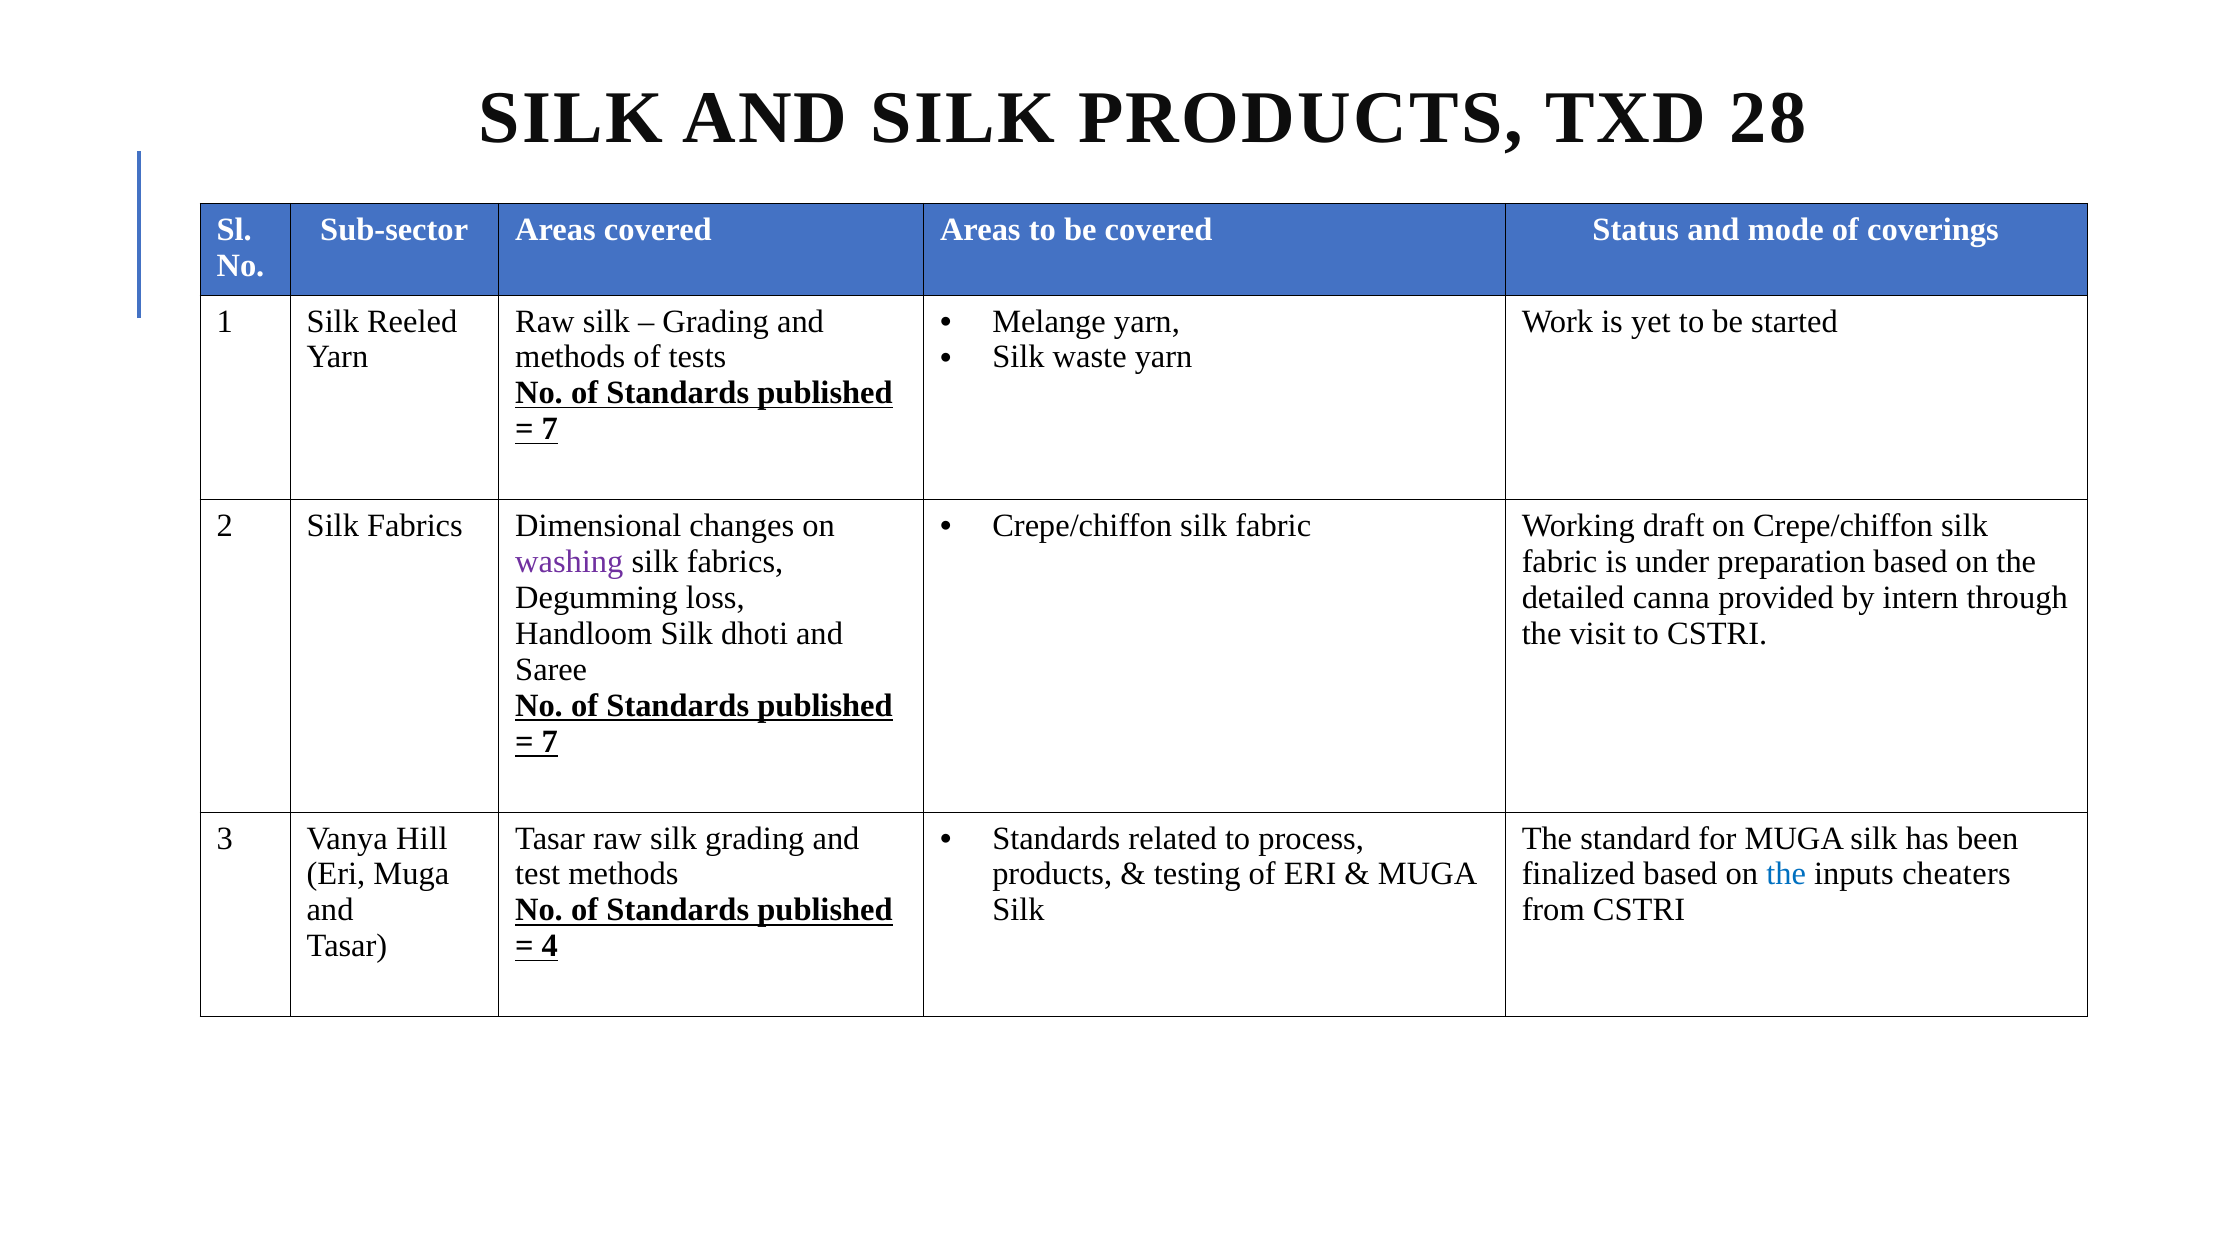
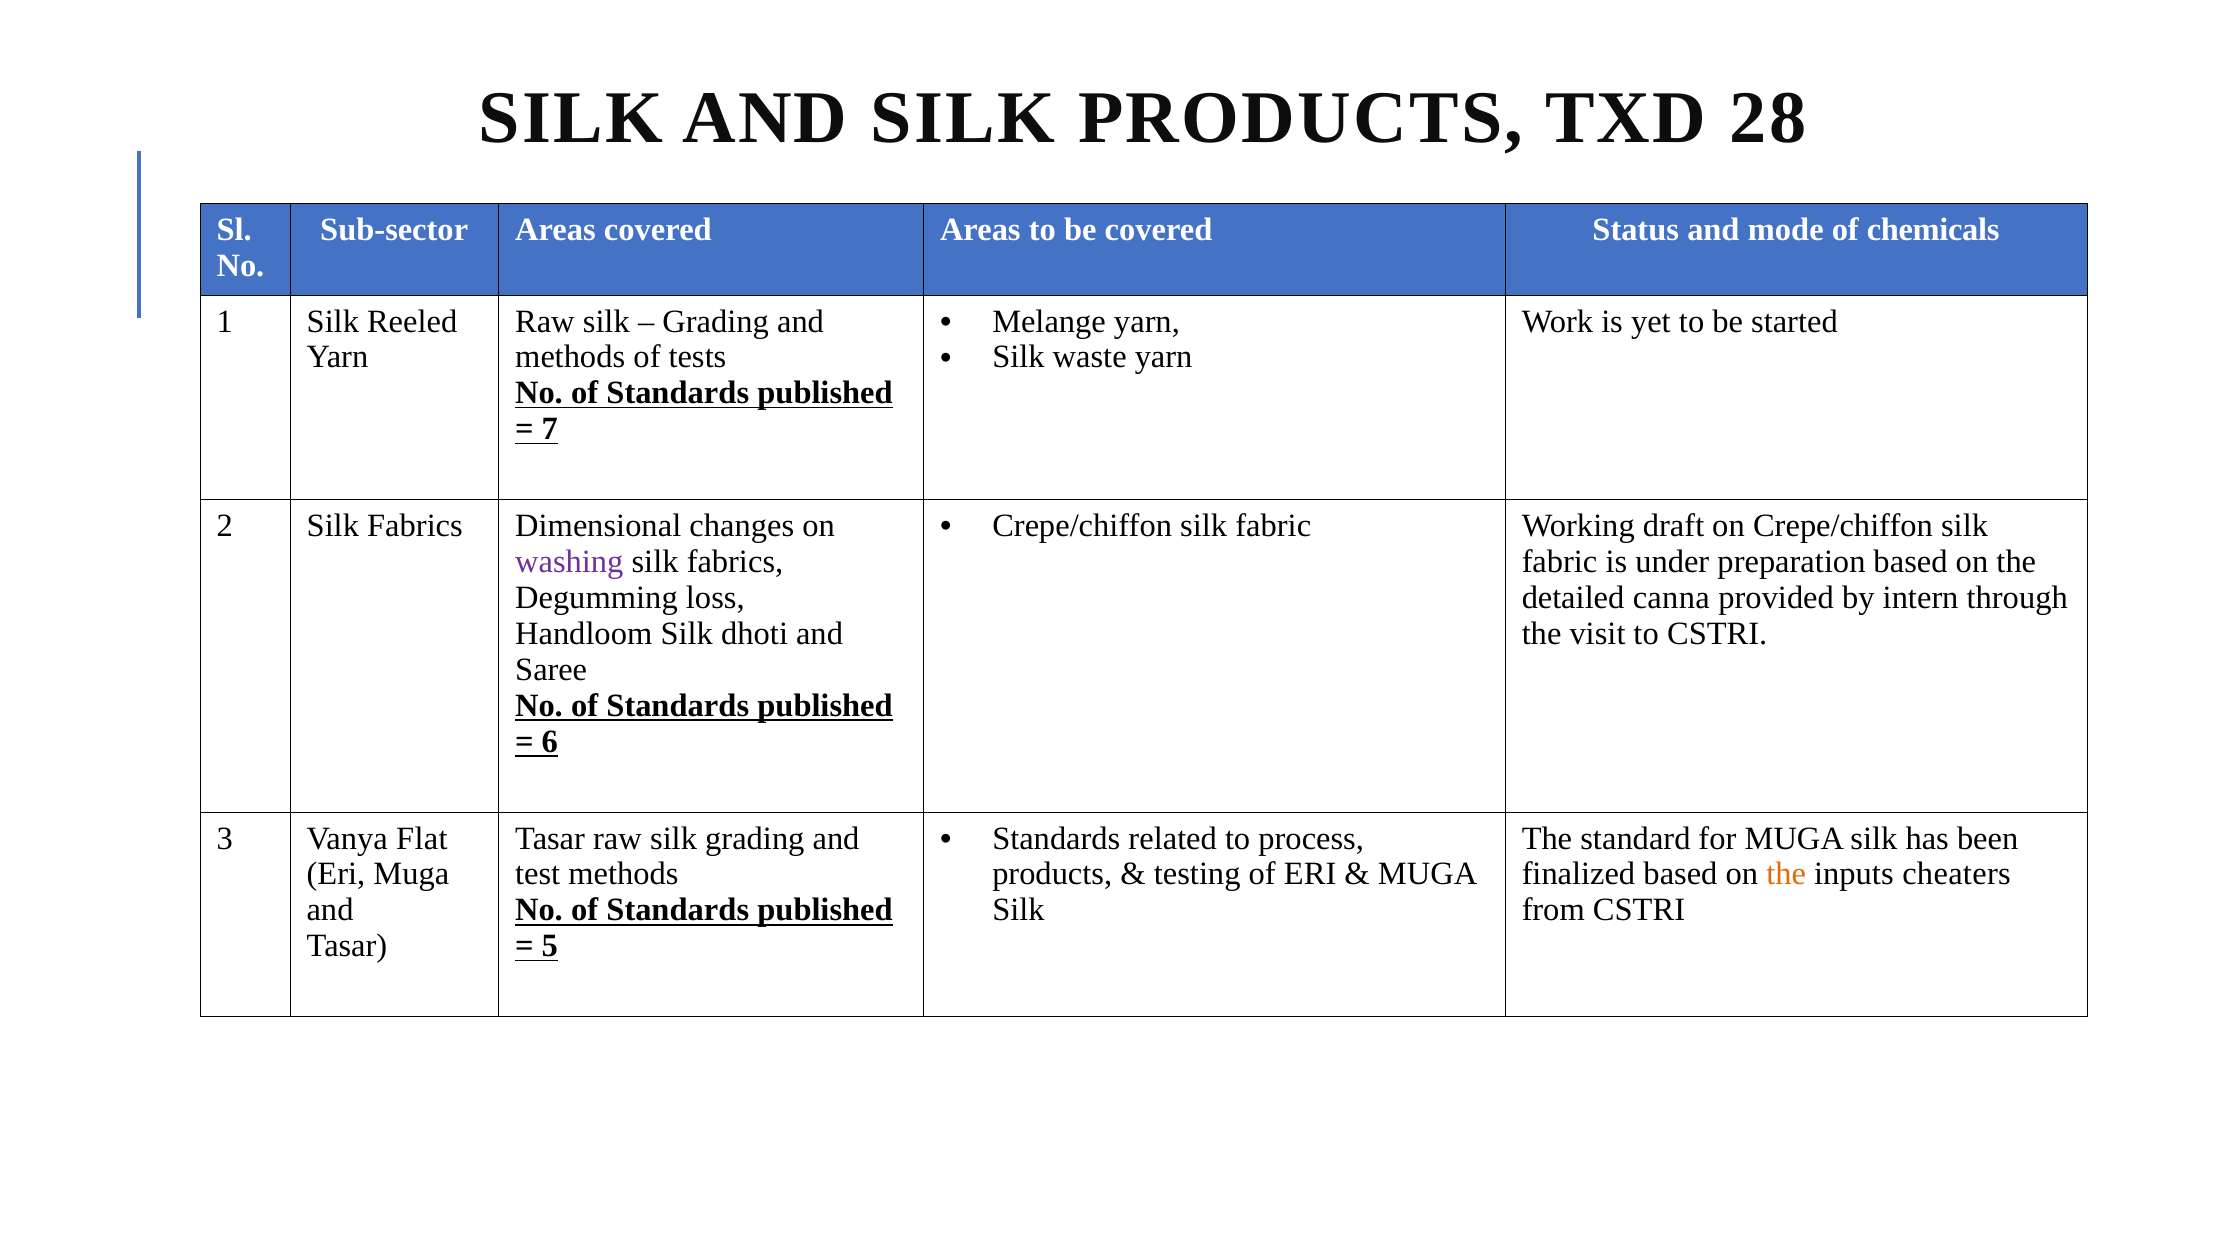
coverings: coverings -> chemicals (1933, 230)
7: 7 -> 6 (550, 741)
Hill: Hill -> Flat (422, 838)
the colour: blue -> orange (1786, 874)
4: 4 -> 5 (550, 946)
